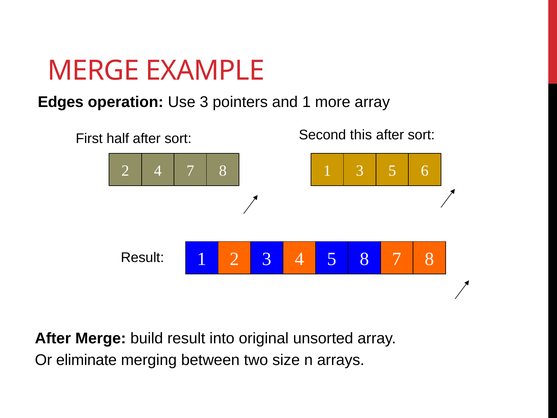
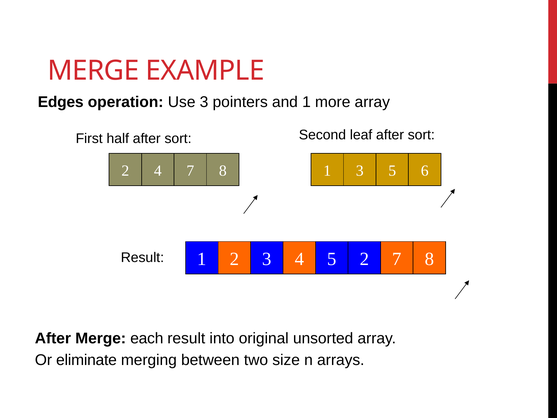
this: this -> leaf (361, 135)
5 8: 8 -> 2 (364, 259)
build: build -> each (147, 338)
